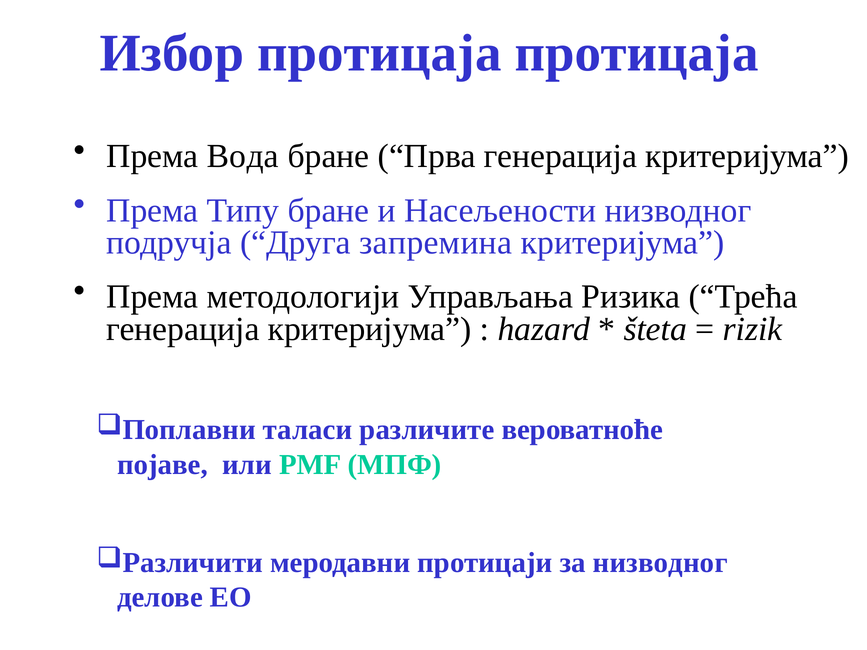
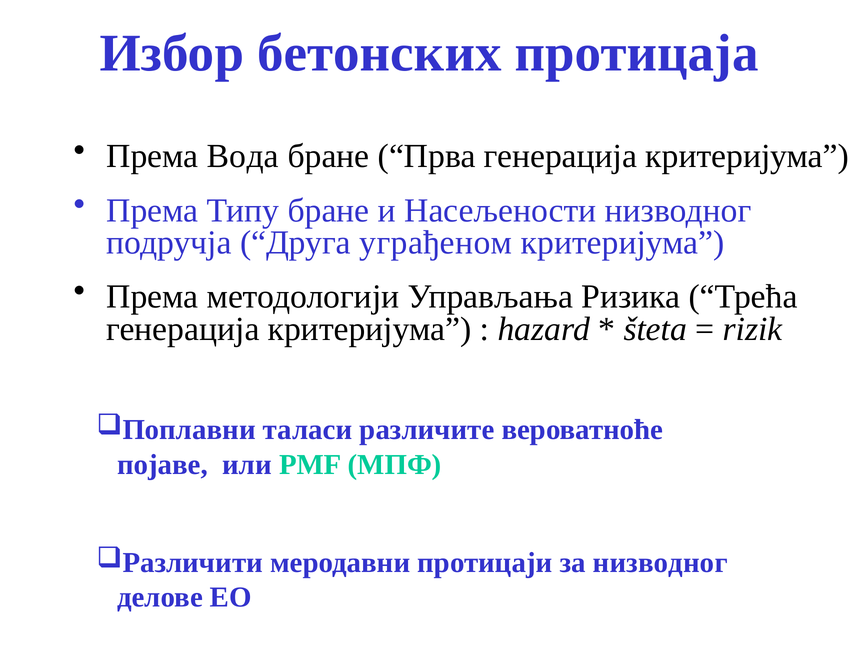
Избор протицаја: протицаја -> бетонских (379, 53)
запремина: запремина -> уграђеном (436, 243)
